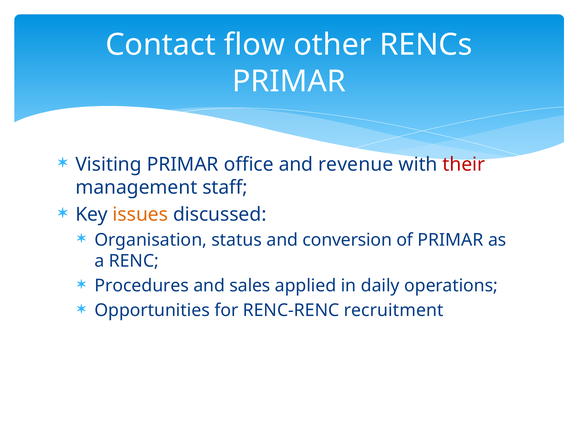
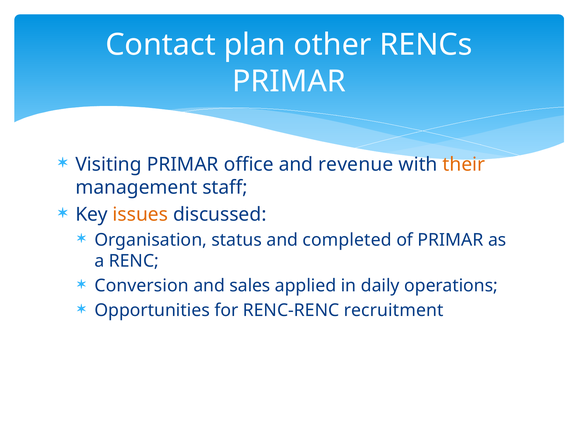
flow: flow -> plan (255, 45)
their colour: red -> orange (464, 165)
conversion: conversion -> completed (347, 240)
Procedures: Procedures -> Conversion (142, 286)
